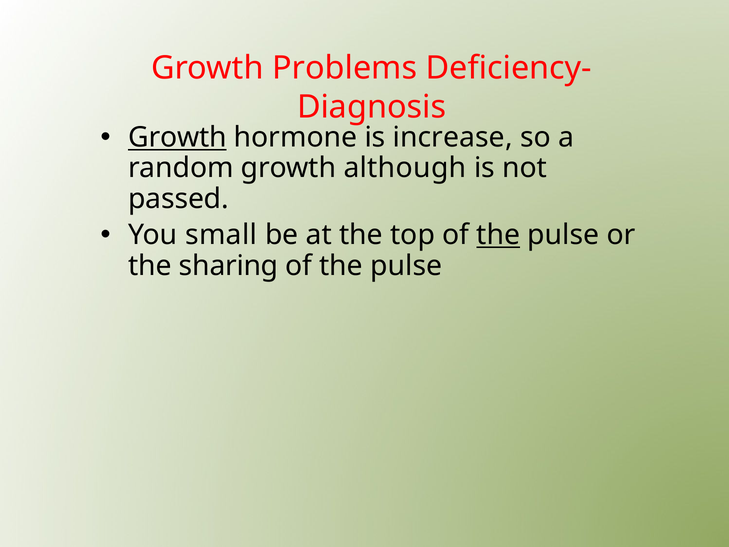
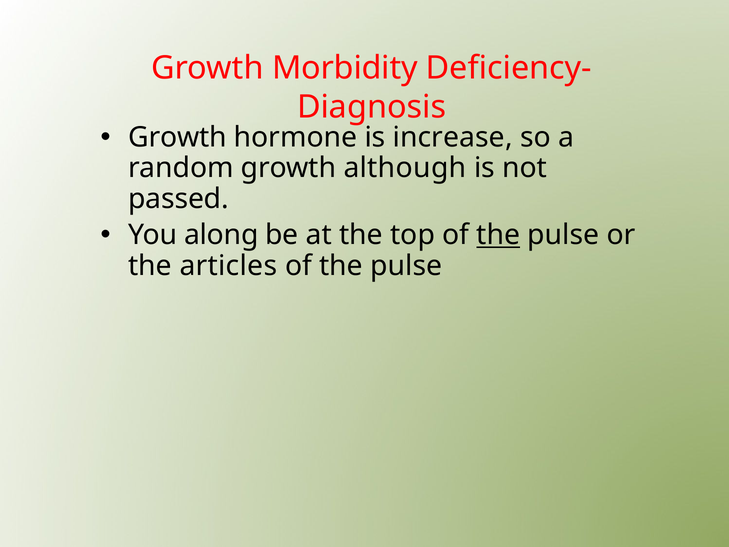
Problems: Problems -> Morbidity (345, 68)
Growth underline: present -> none (177, 137)
small: small -> along (221, 235)
sharing: sharing -> articles (228, 266)
